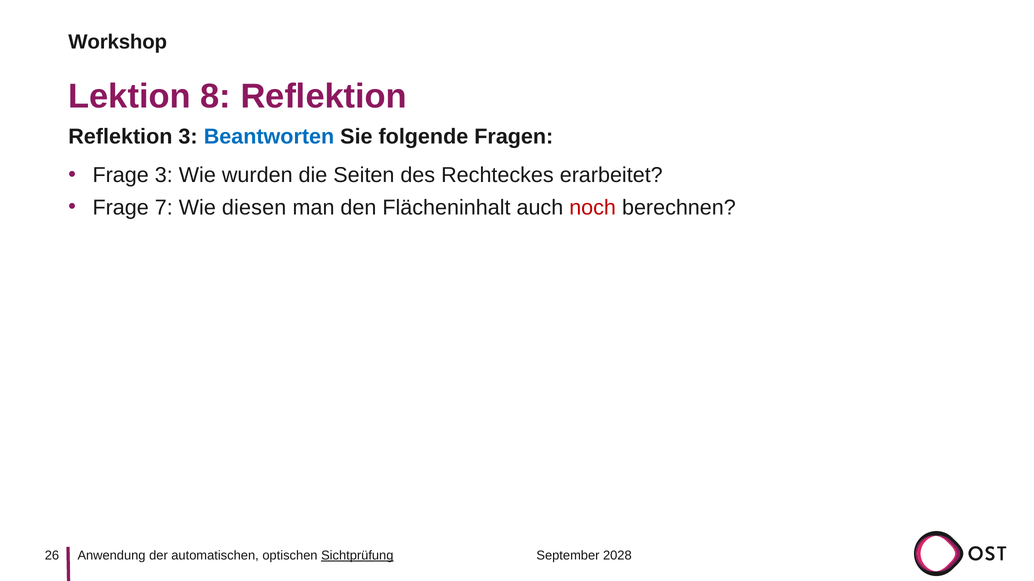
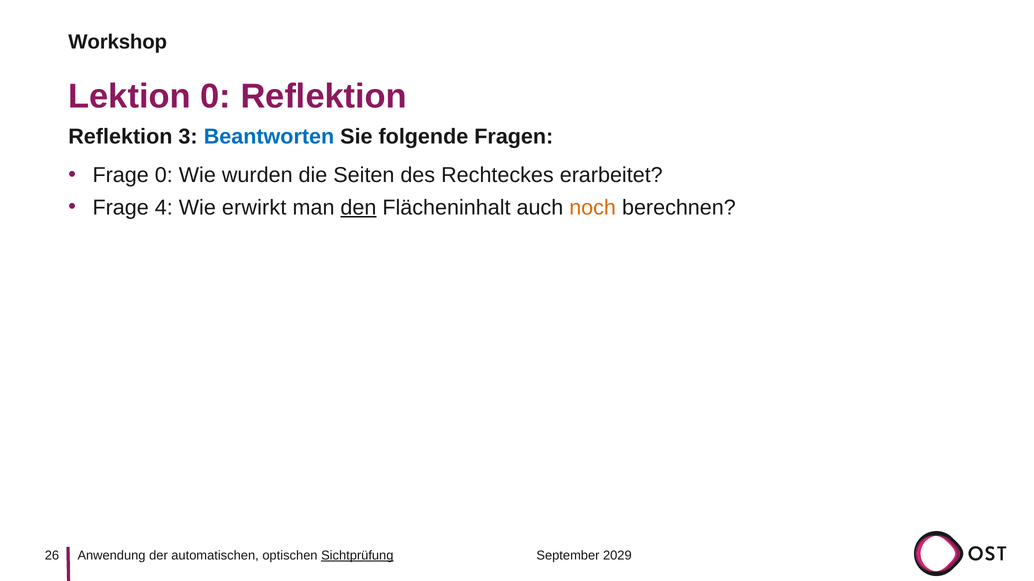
Lektion 8: 8 -> 0 (216, 97)
Frage 3: 3 -> 0 (164, 175)
7: 7 -> 4 (164, 208)
diesen: diesen -> erwirkt (254, 208)
den underline: none -> present (358, 208)
noch colour: red -> orange (593, 208)
2028: 2028 -> 2029 (617, 556)
